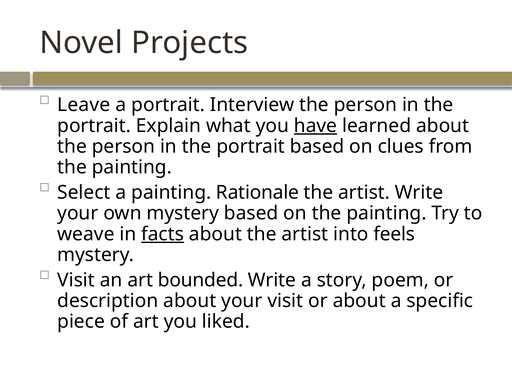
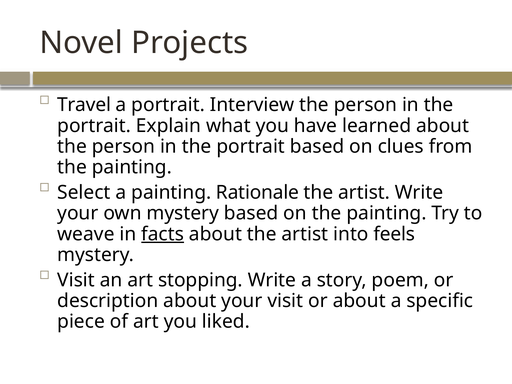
Leave: Leave -> Travel (84, 105)
have underline: present -> none (316, 126)
bounded: bounded -> stopping (200, 280)
